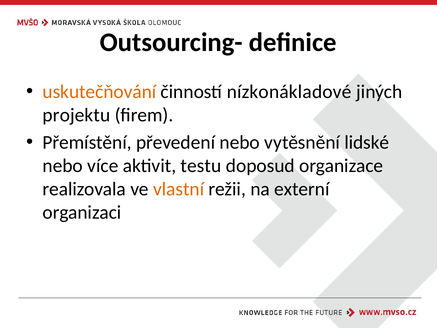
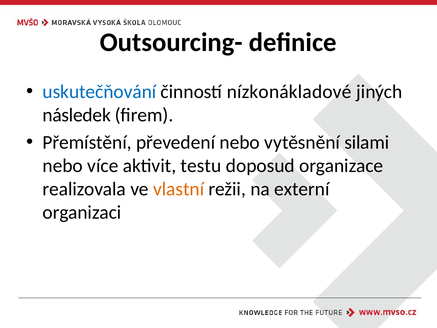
uskutečňování colour: orange -> blue (99, 92)
projektu: projektu -> následek (77, 115)
lidské: lidské -> silami (367, 142)
